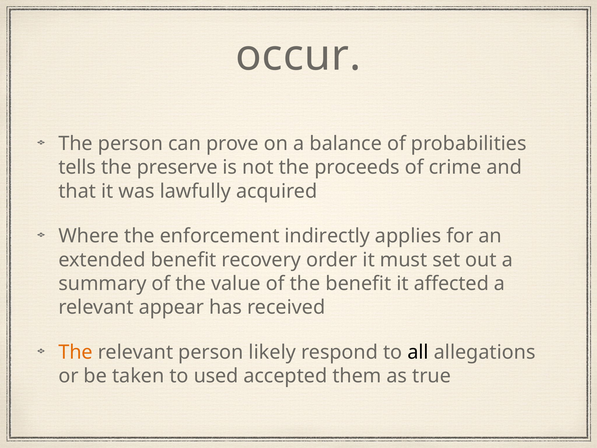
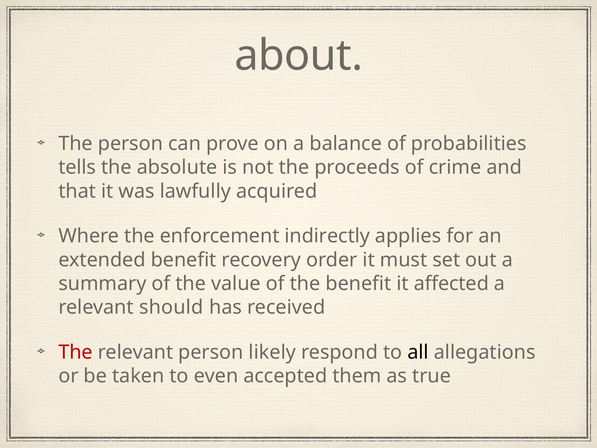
occur: occur -> about (299, 55)
preserve: preserve -> absolute (177, 167)
appear: appear -> should (171, 307)
The colour: orange -> red (76, 352)
used: used -> even (216, 376)
